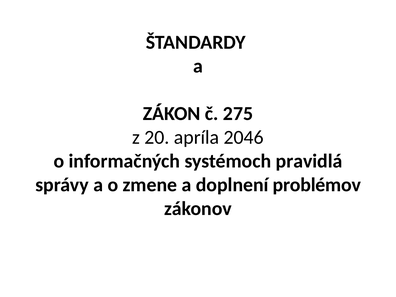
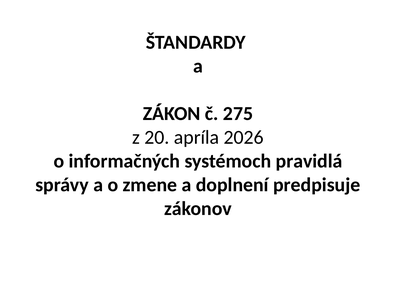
2046: 2046 -> 2026 (244, 137)
problémov: problémov -> predpisuje (317, 185)
